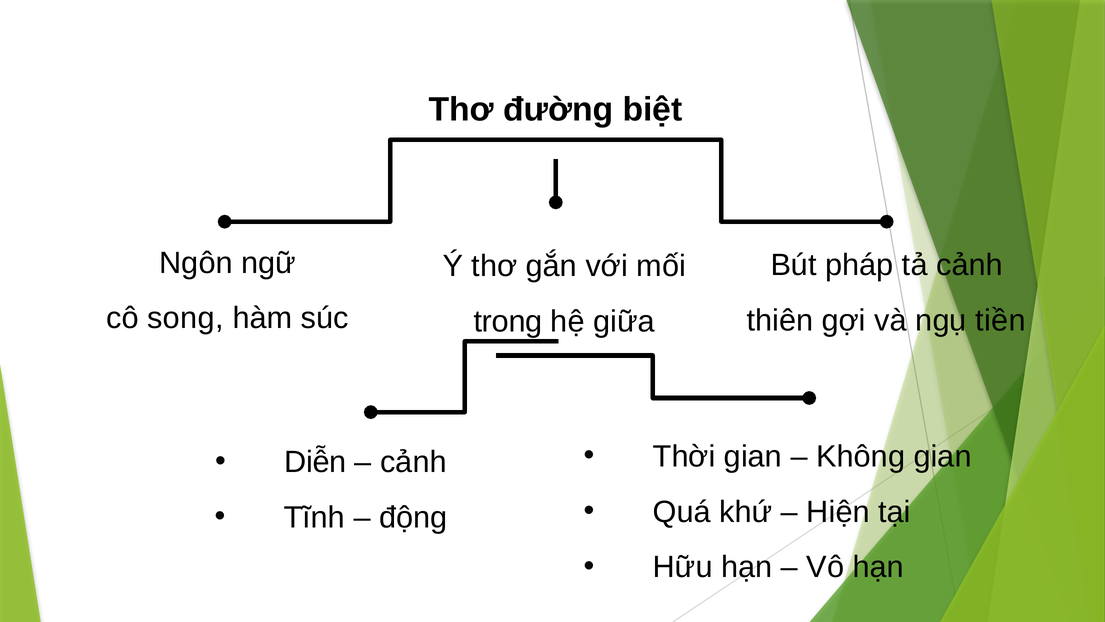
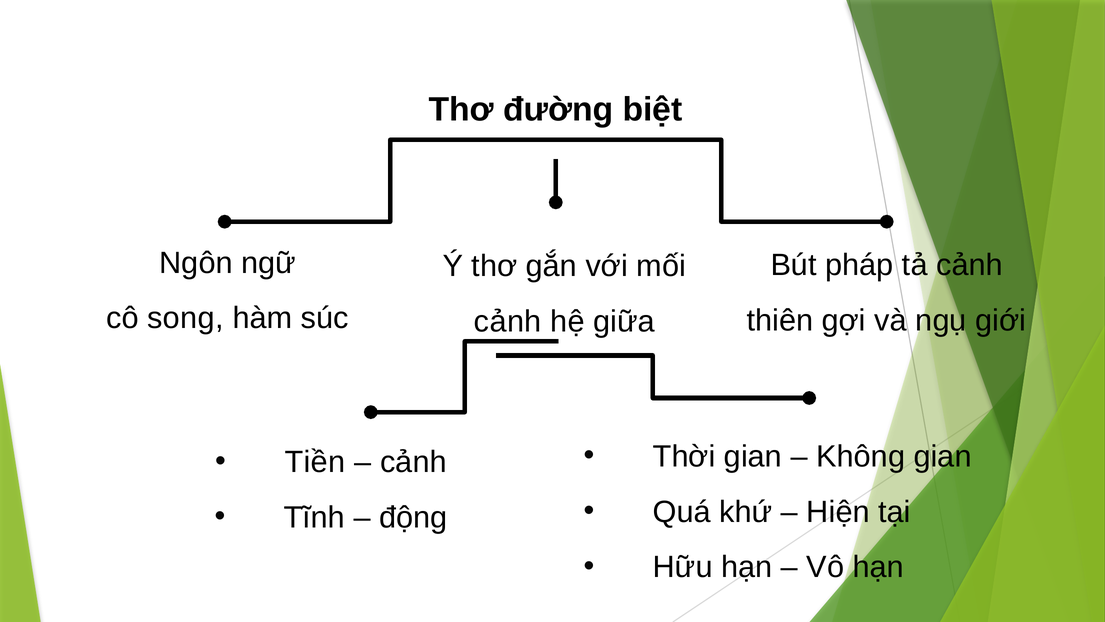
tiền: tiền -> giới (1001, 320)
trong: trong -> cảnh (508, 321)
Diễn: Diễn -> Tiền (315, 462)
